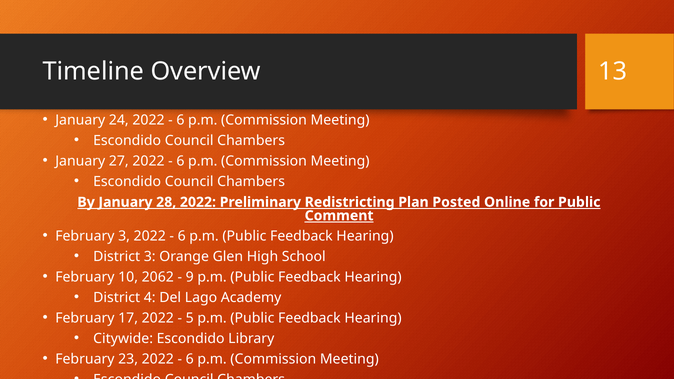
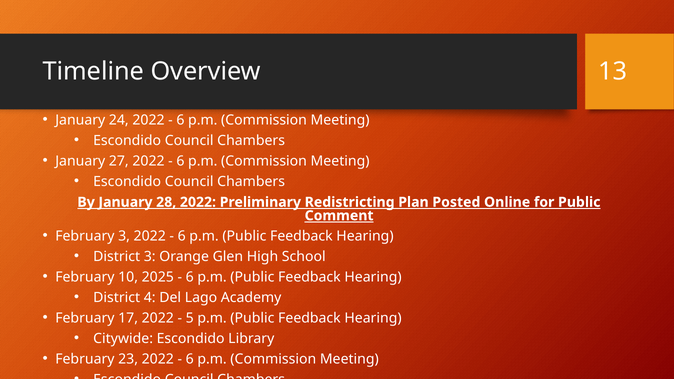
2062: 2062 -> 2025 (158, 277)
9: 9 -> 6 (190, 277)
